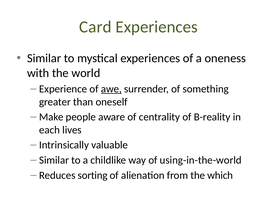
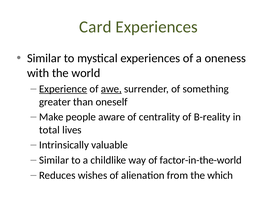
Experience underline: none -> present (63, 89)
each: each -> total (49, 130)
using-in-the-world: using-in-the-world -> factor-in-the-world (201, 160)
sorting: sorting -> wishes (93, 175)
